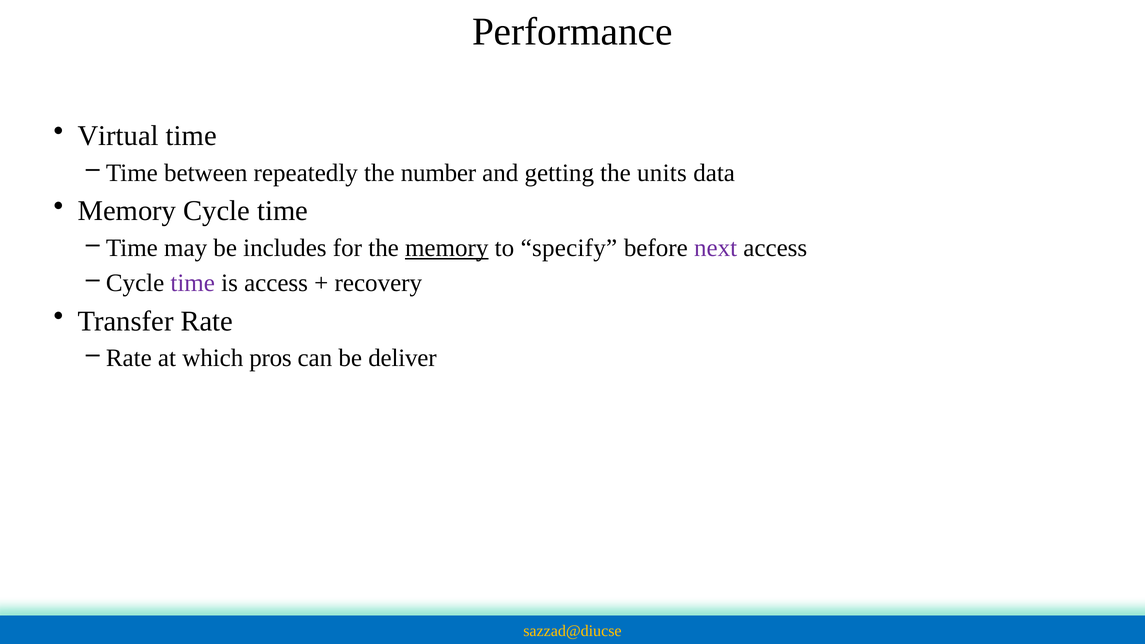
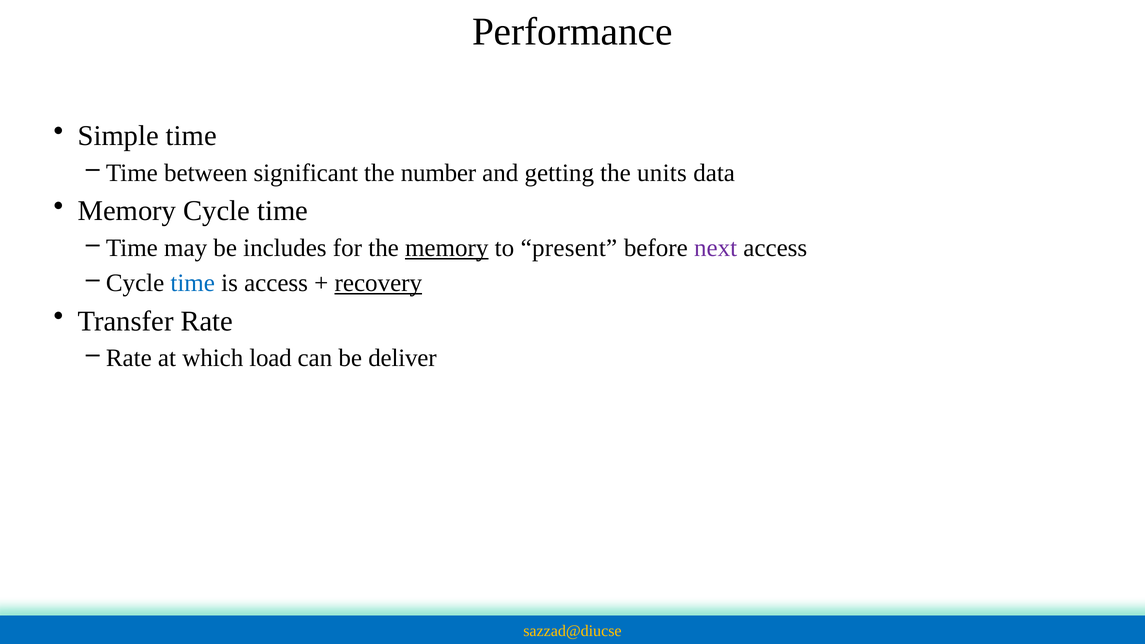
Virtual: Virtual -> Simple (118, 136)
repeatedly: repeatedly -> significant (306, 173)
specify: specify -> present (569, 248)
time colour: purple -> blue (193, 283)
recovery underline: none -> present (378, 283)
pros: pros -> load (271, 358)
